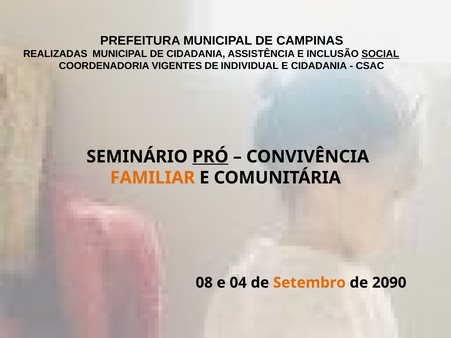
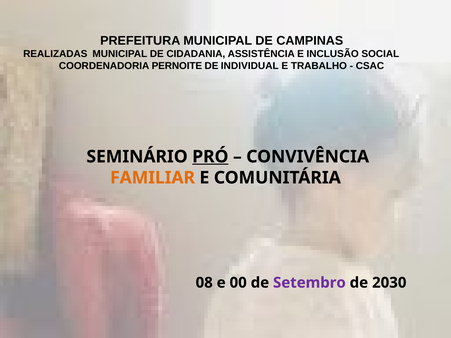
SOCIAL underline: present -> none (380, 54)
VIGENTES: VIGENTES -> PERNOITE (177, 66)
E CIDADANIA: CIDADANIA -> TRABALHO (319, 66)
04: 04 -> 00 (238, 283)
Setembro colour: orange -> purple (309, 283)
2090: 2090 -> 2030 (389, 283)
